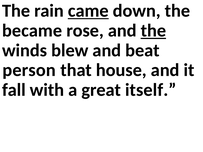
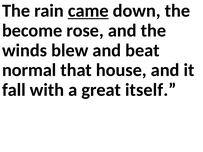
became: became -> become (32, 31)
the underline: present -> none (153, 31)
person: person -> normal (29, 70)
